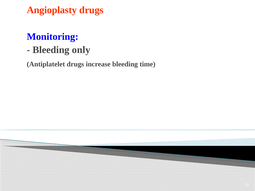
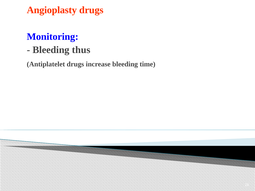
only: only -> thus (81, 50)
